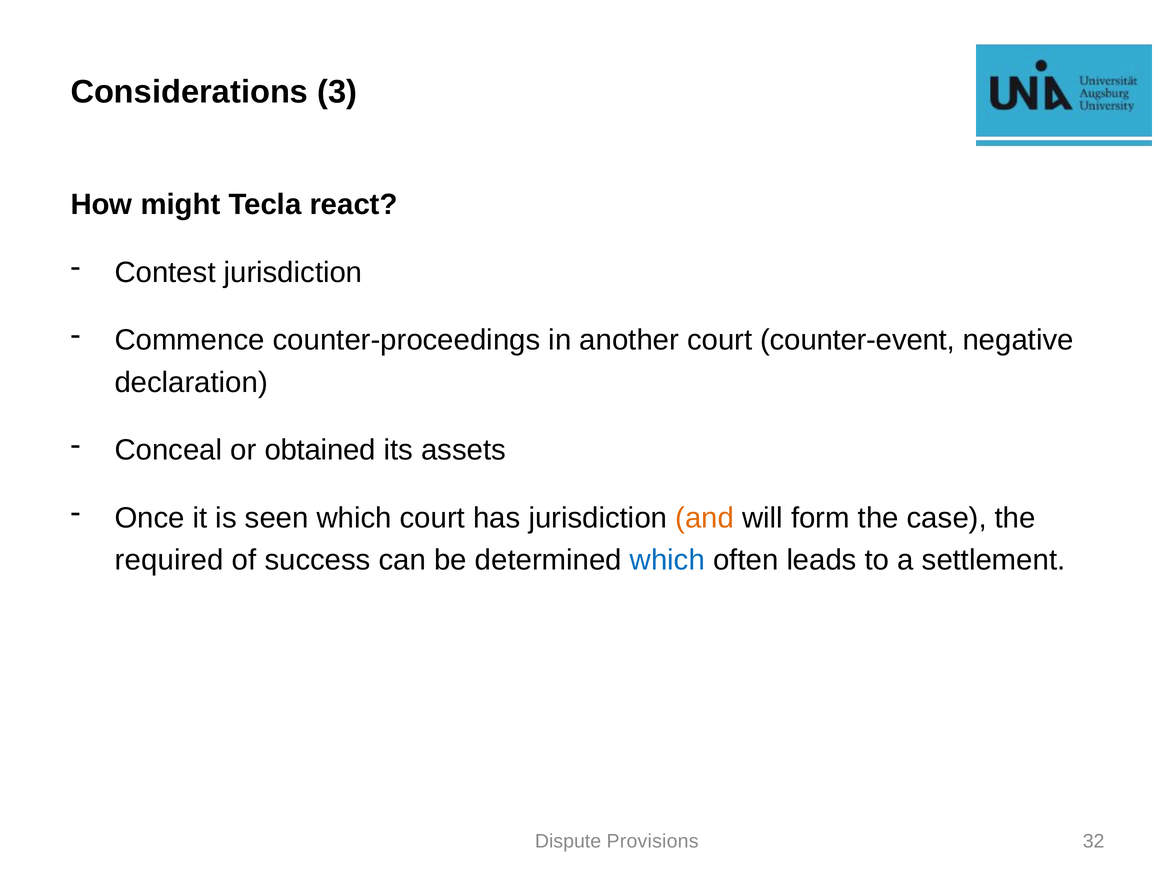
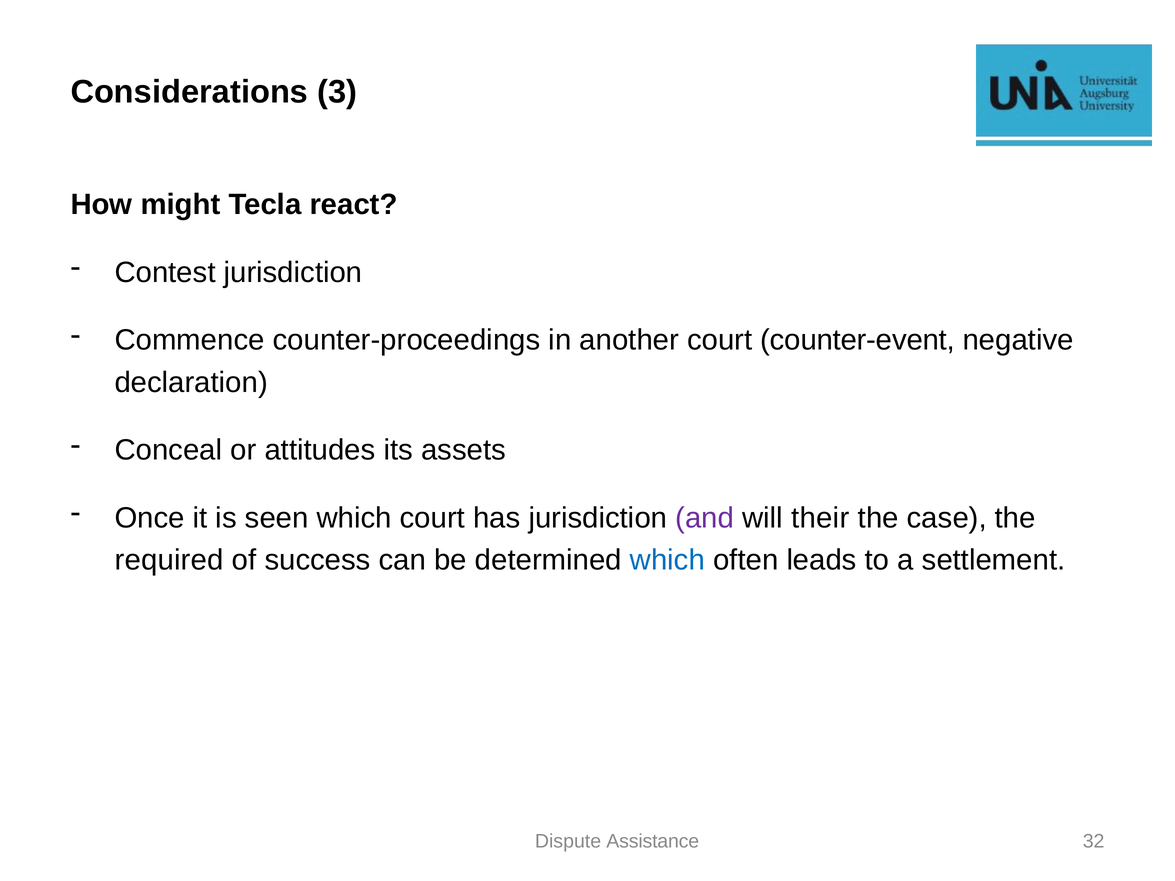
obtained: obtained -> attitudes (320, 450)
and colour: orange -> purple (705, 518)
form: form -> their (820, 518)
Provisions: Provisions -> Assistance (653, 842)
